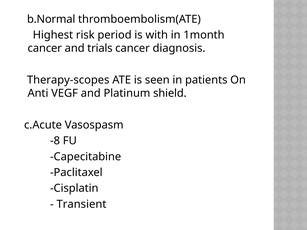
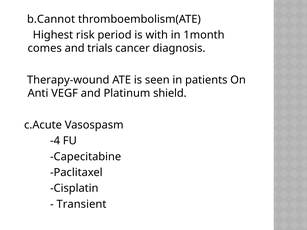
b.Normal: b.Normal -> b.Cannot (51, 19)
cancer: cancer -> comes (45, 48)
Therapy-scopes: Therapy-scopes -> Therapy-wound (68, 80)
-8: -8 -> -4 (55, 141)
